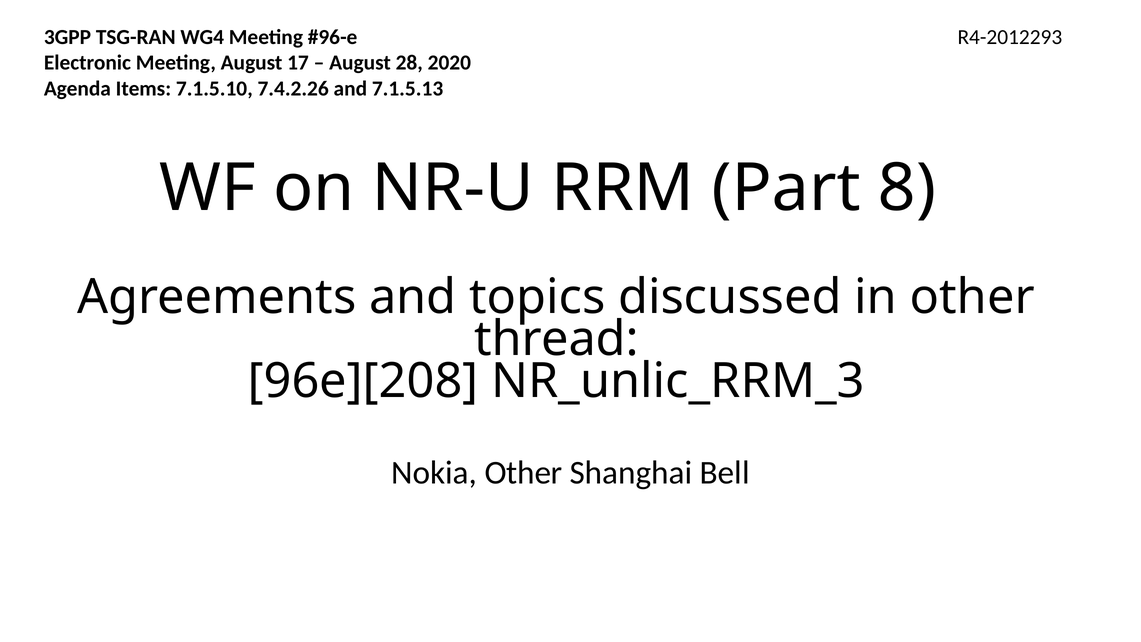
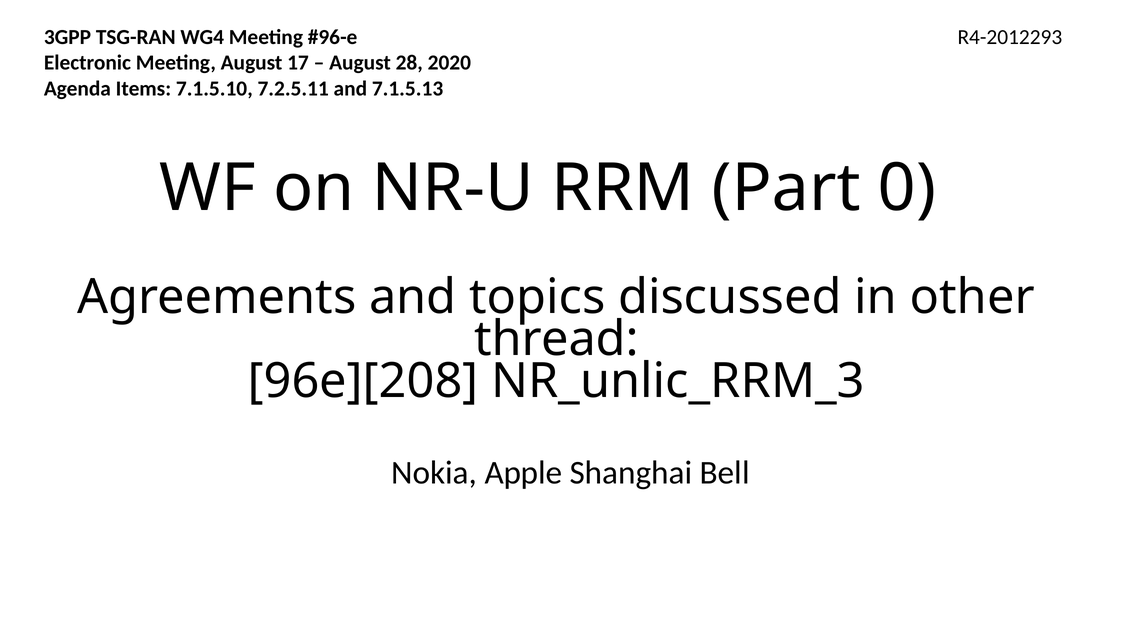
7.4.2.26: 7.4.2.26 -> 7.2.5.11 (293, 88)
8: 8 -> 0 (907, 188)
Nokia Other: Other -> Apple (523, 473)
